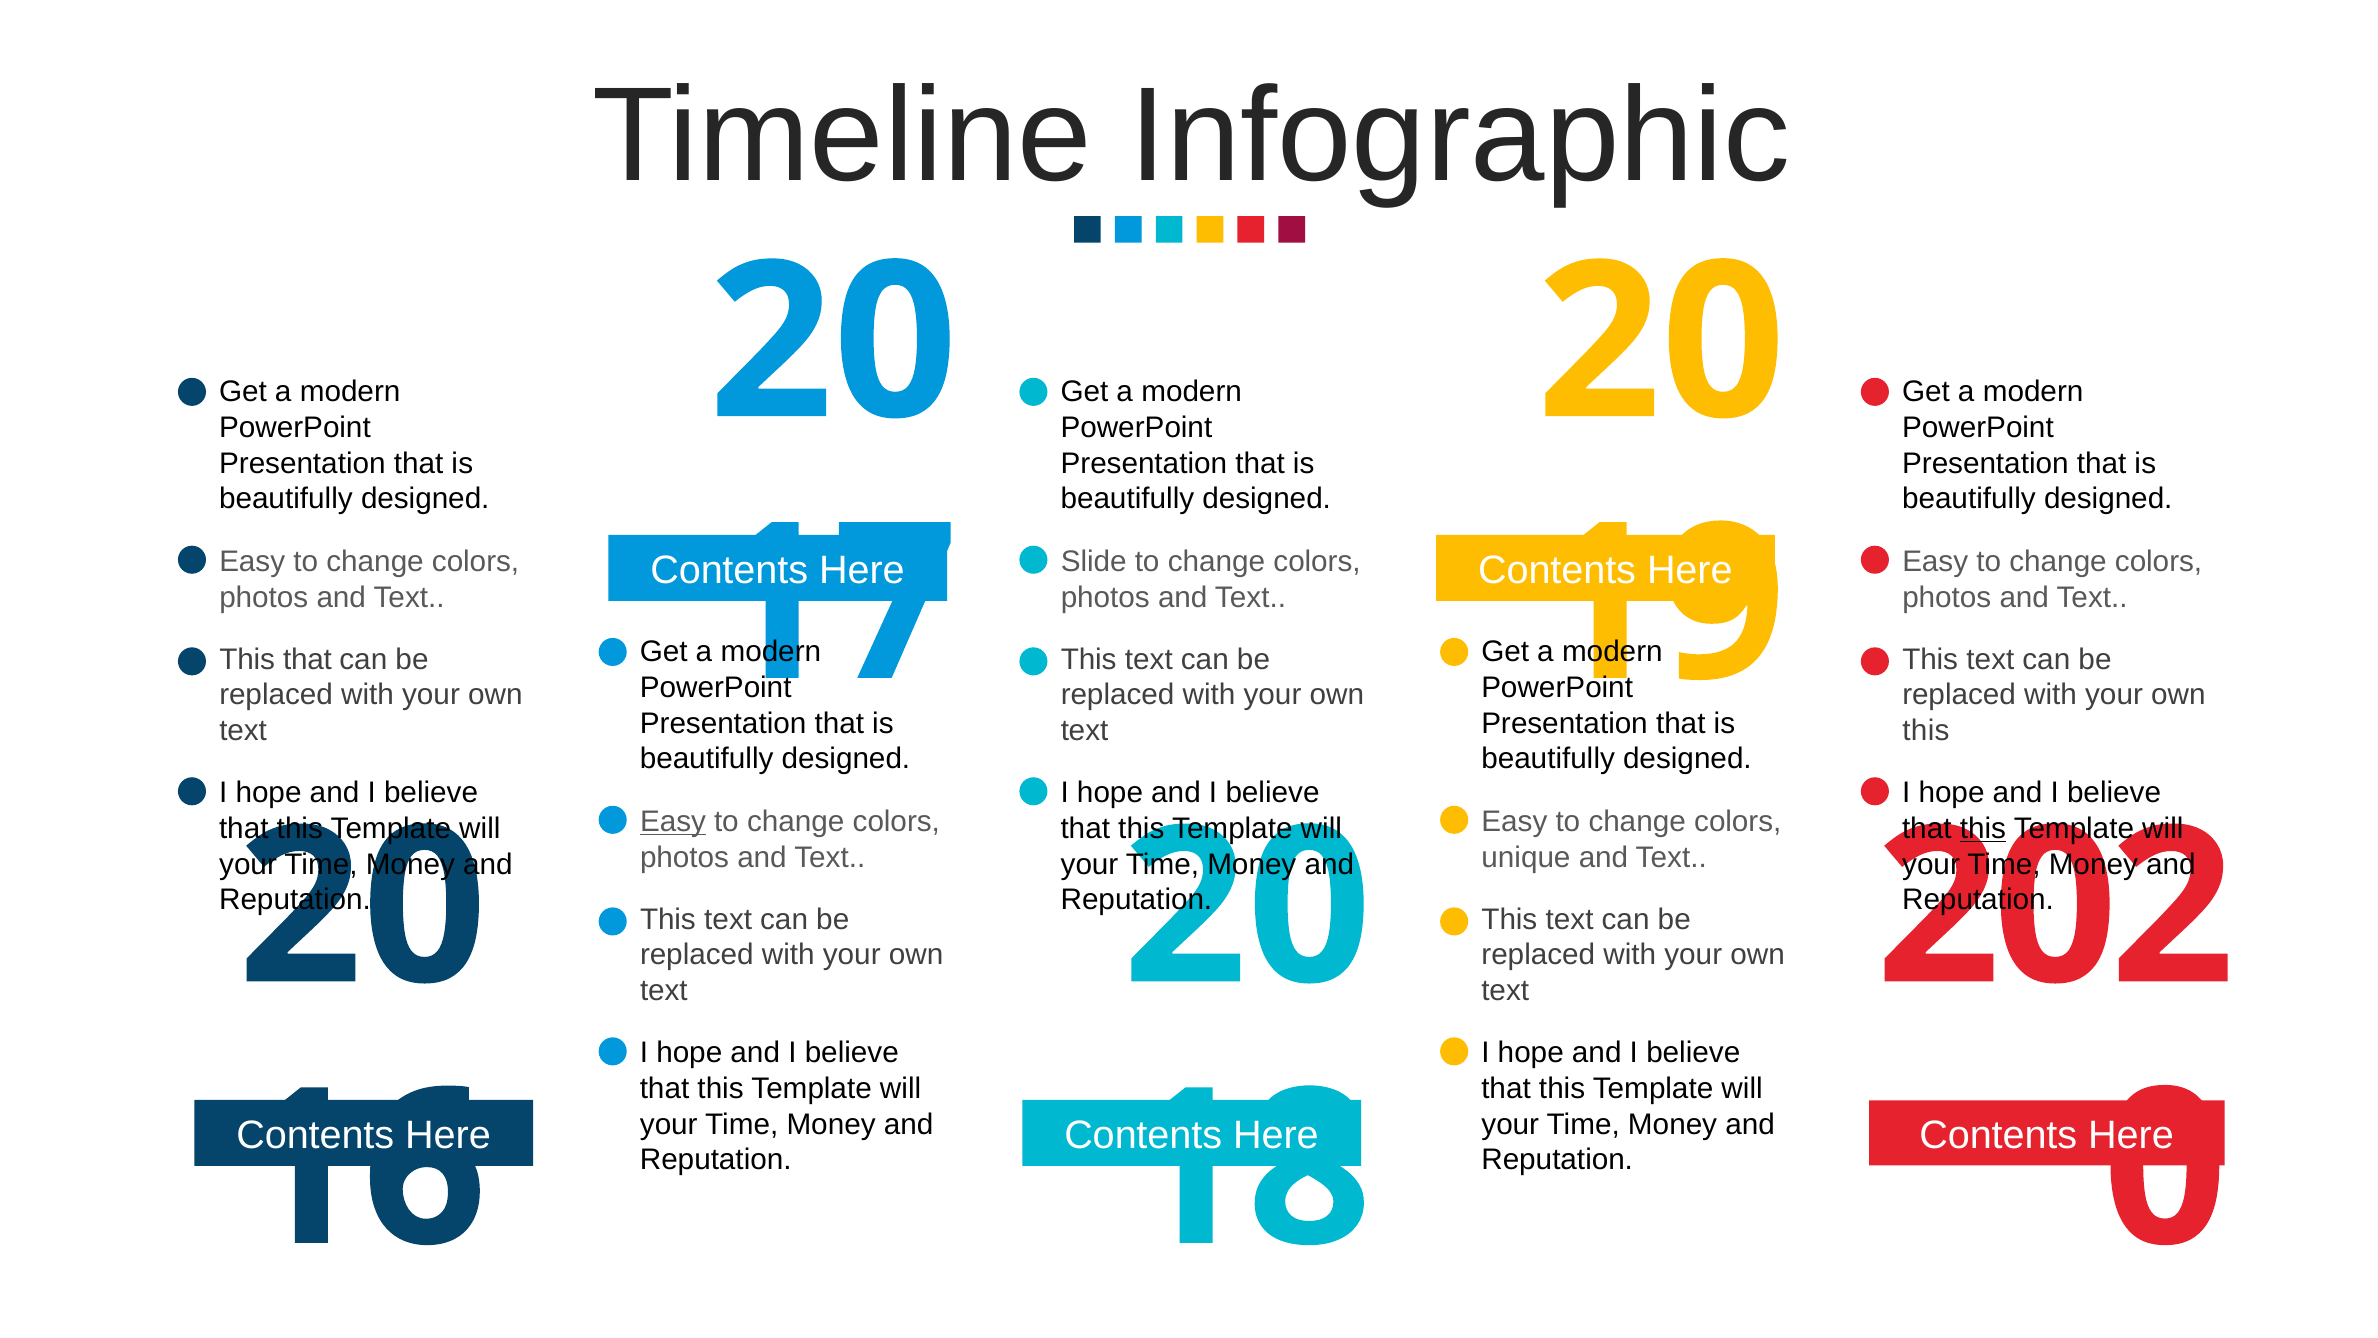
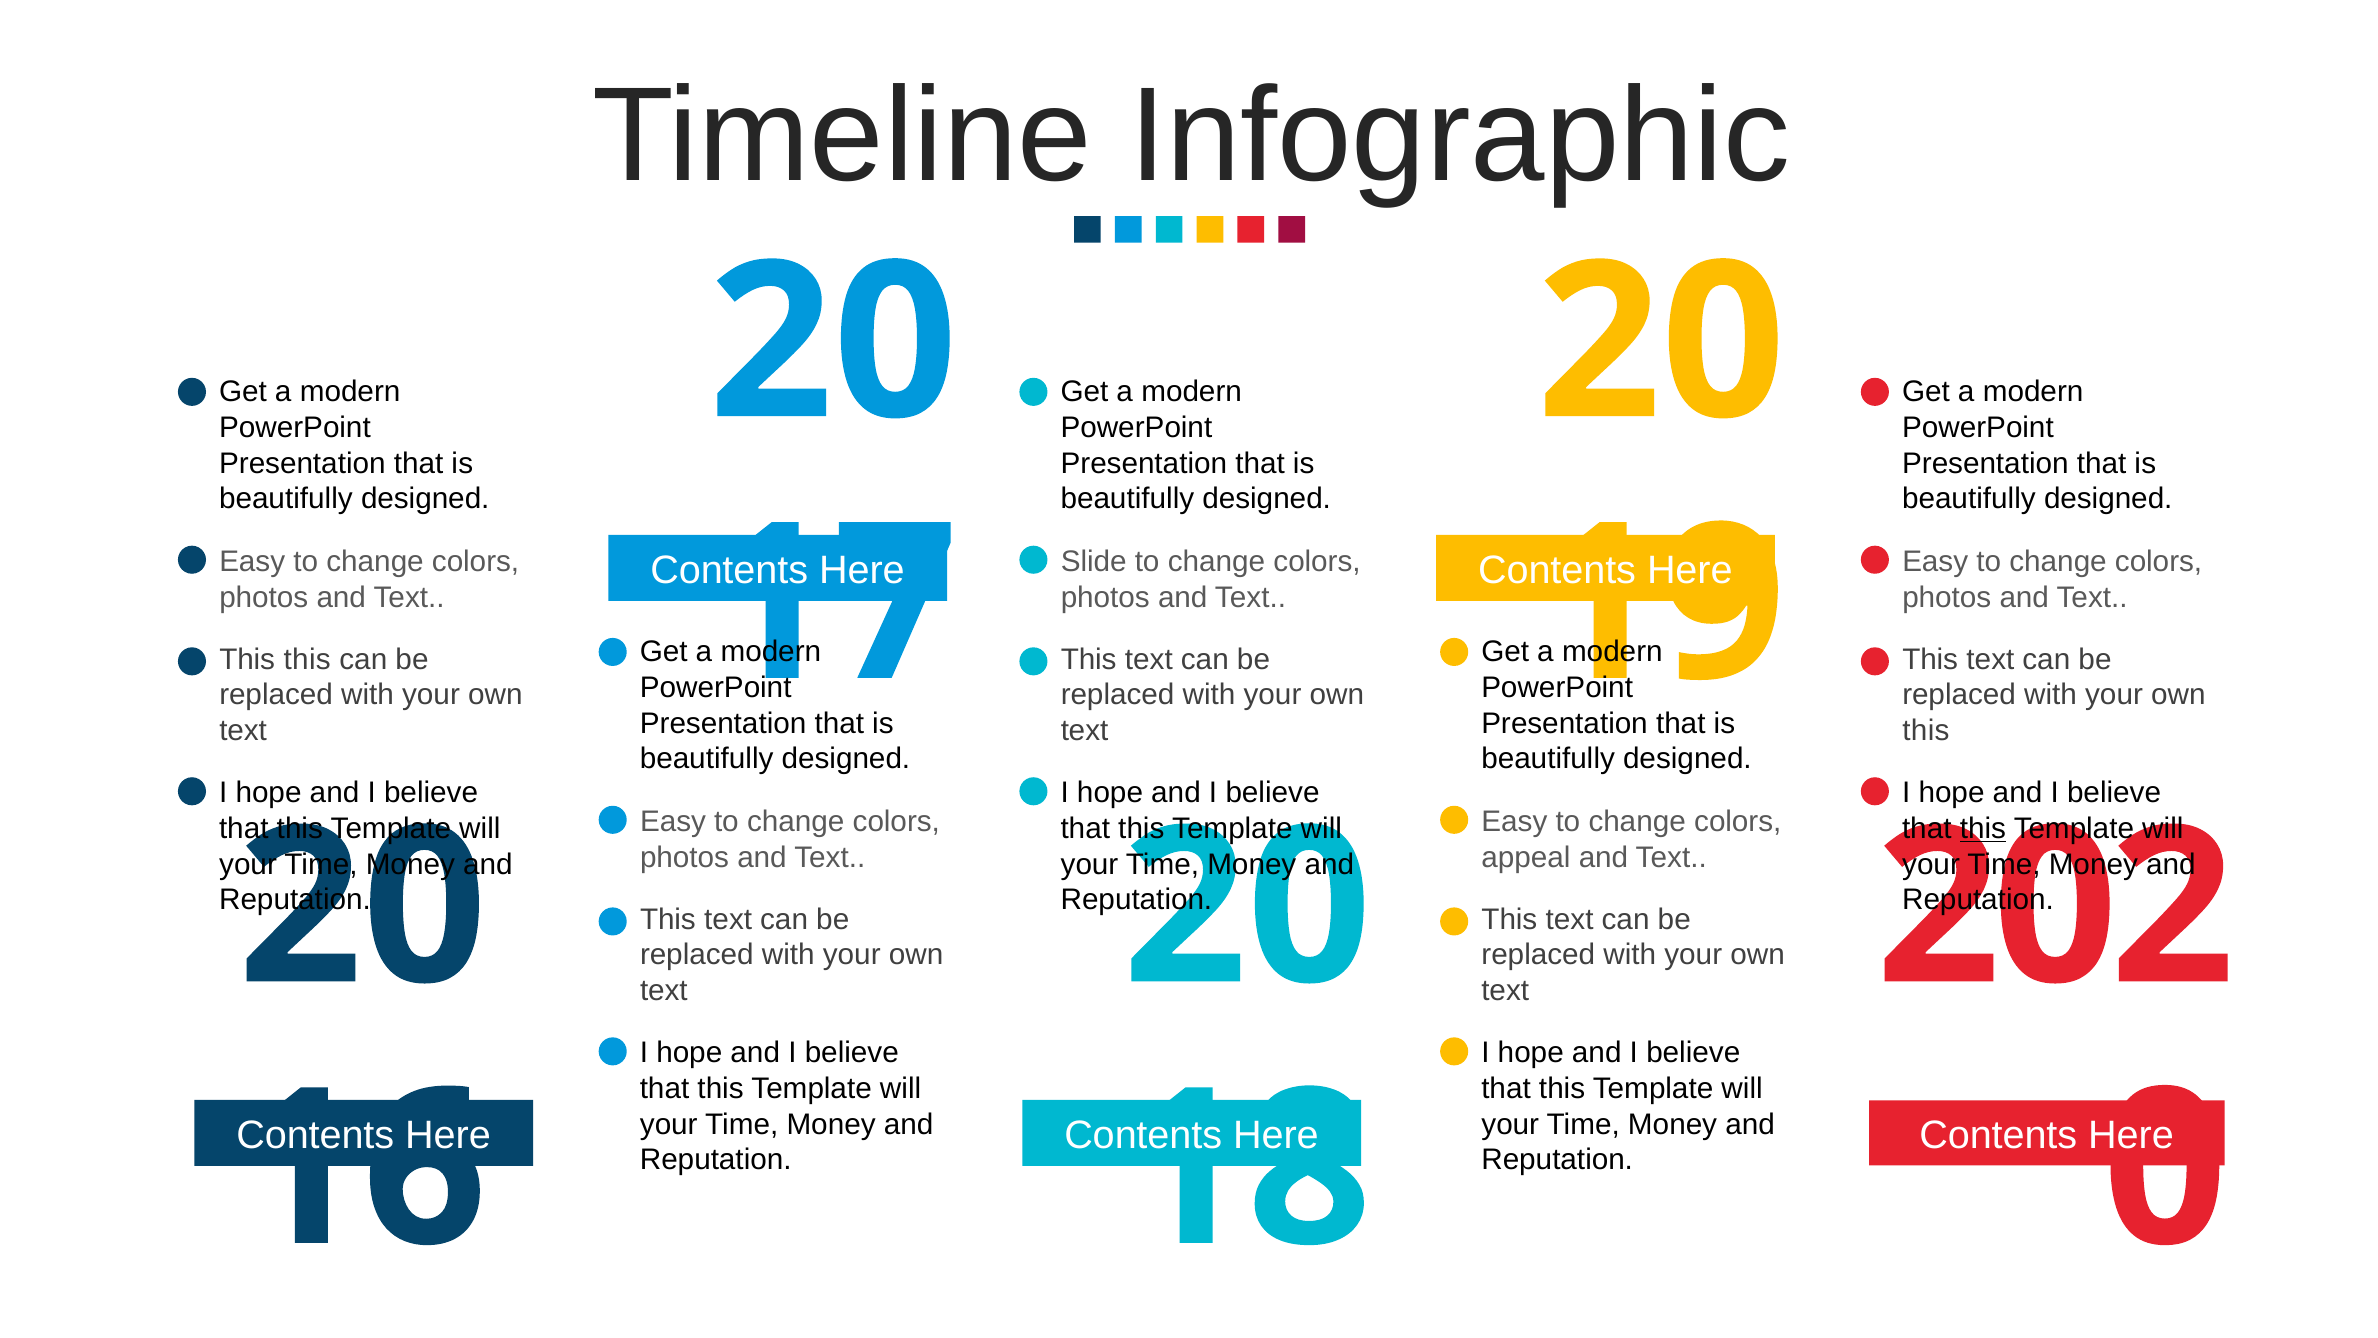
This that: that -> this (307, 659)
Easy underline: present -> none (673, 821)
unique: unique -> appeal (1526, 857)
